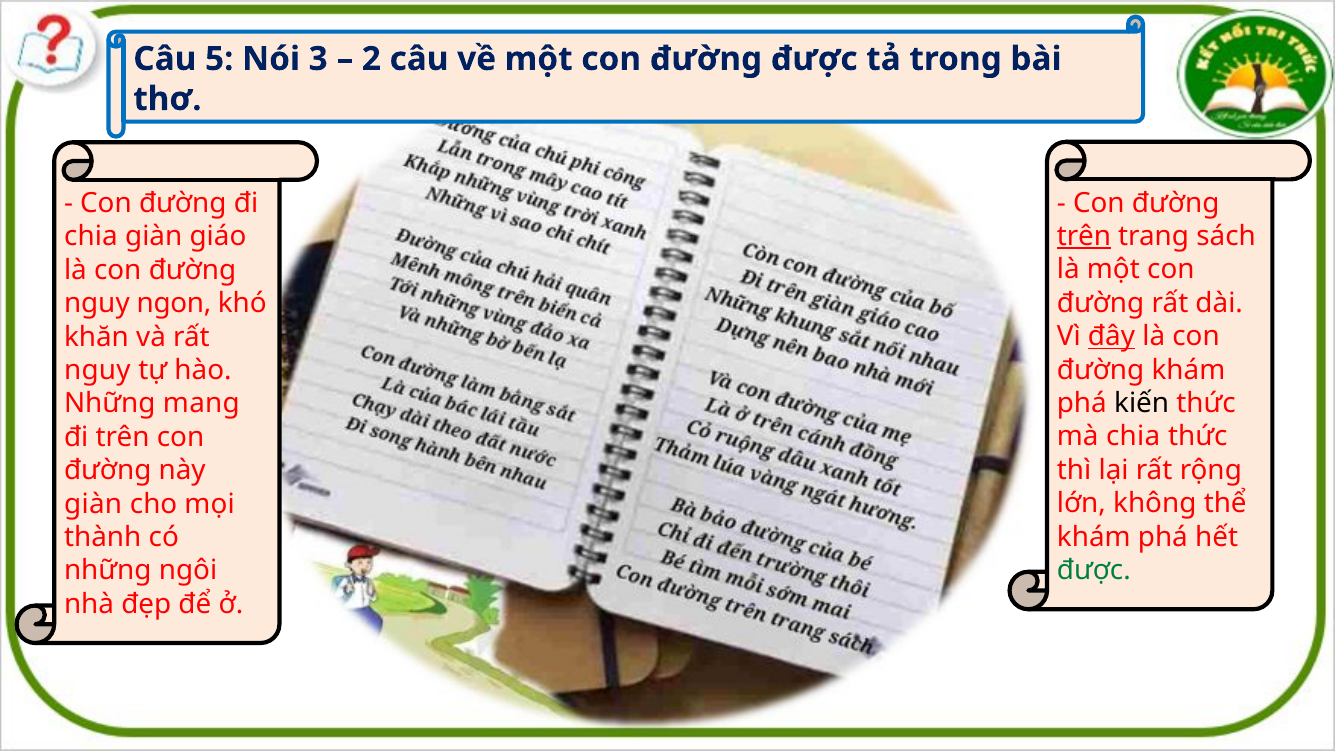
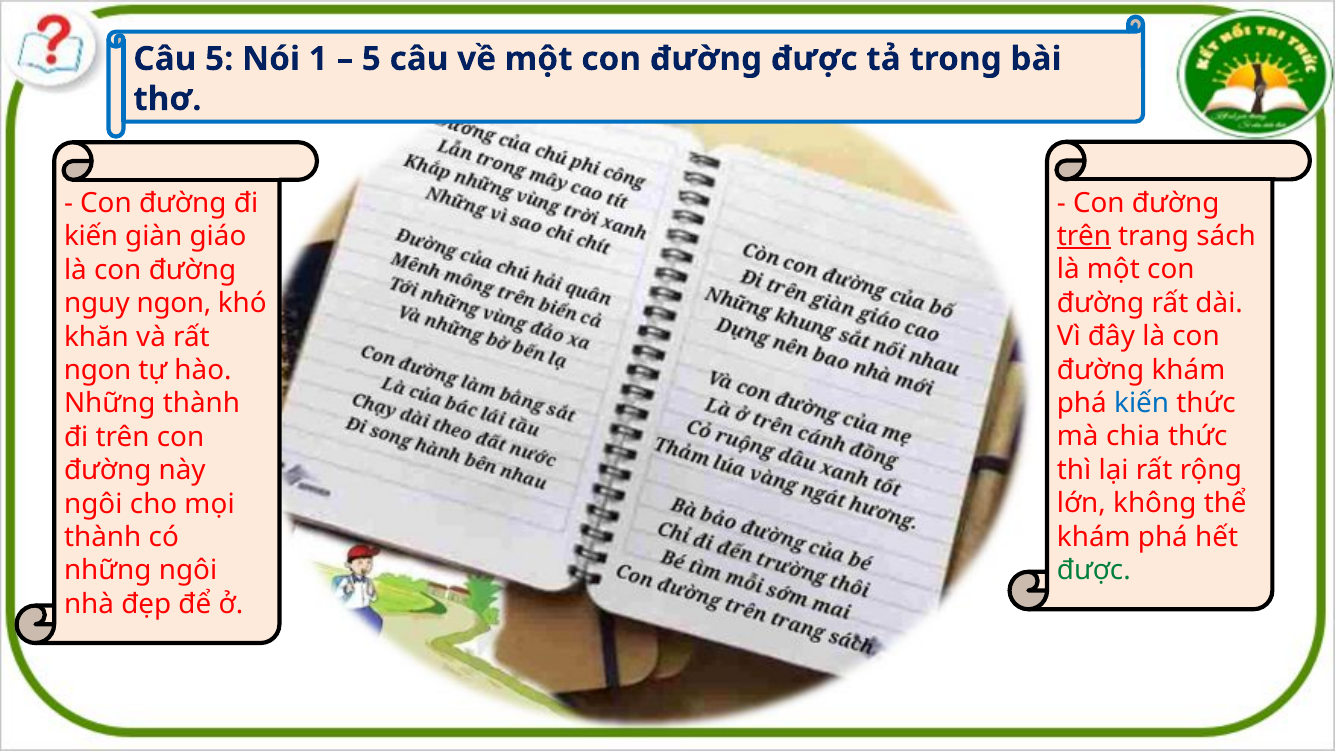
3: 3 -> 1 (318, 59)
2: 2 -> 5 (371, 59)
chia: chia -> kiến (91, 237)
đây underline: present -> none (1112, 336)
nguy: nguy -> ngon (98, 370)
kiến colour: black -> blue (1142, 403)
Những mang: mang -> thành (201, 404)
giàn: giàn -> ngôi (93, 504)
